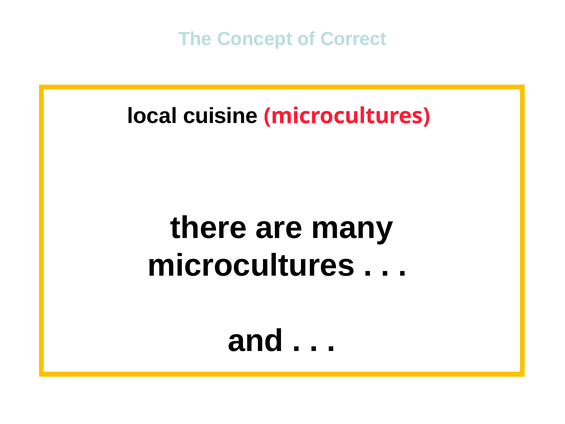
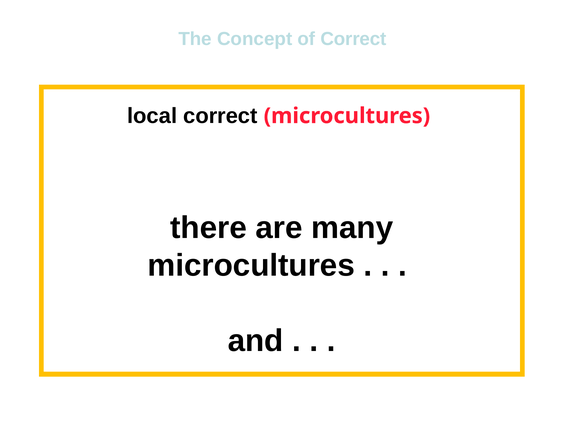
local cuisine: cuisine -> correct (220, 116)
